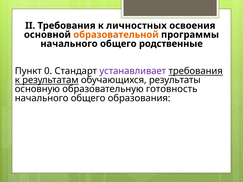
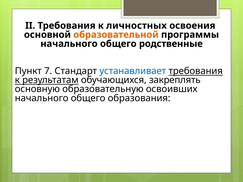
0: 0 -> 7 (48, 71)
устанавливает colour: purple -> blue (133, 71)
результаты: результаты -> закреплять (175, 80)
готовность: готовность -> освоивших (172, 89)
